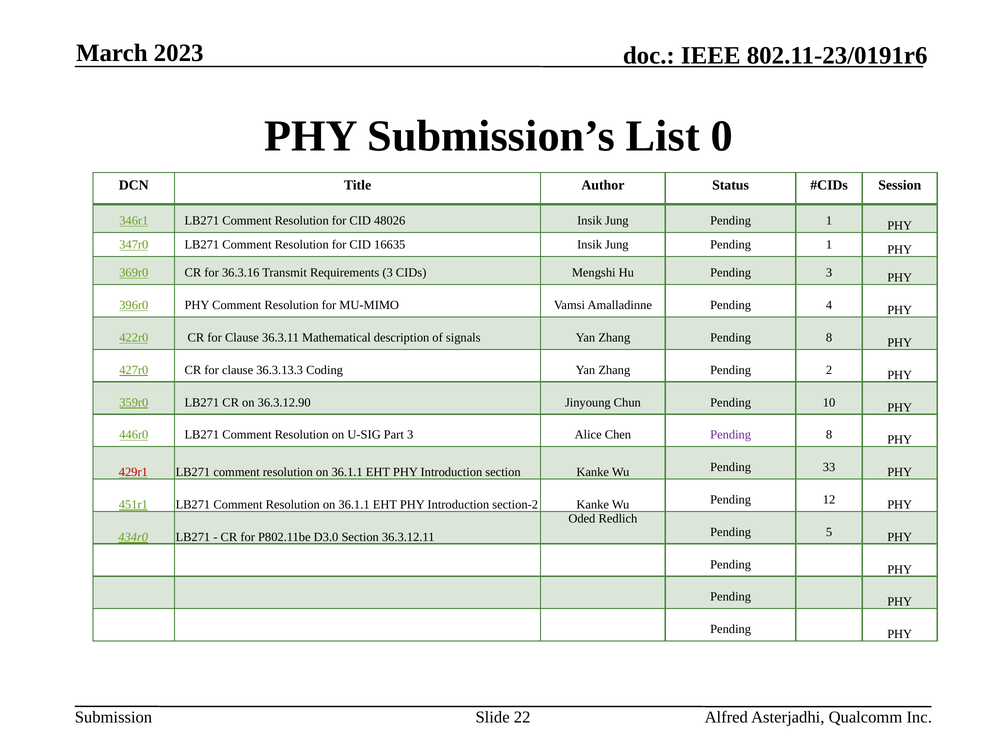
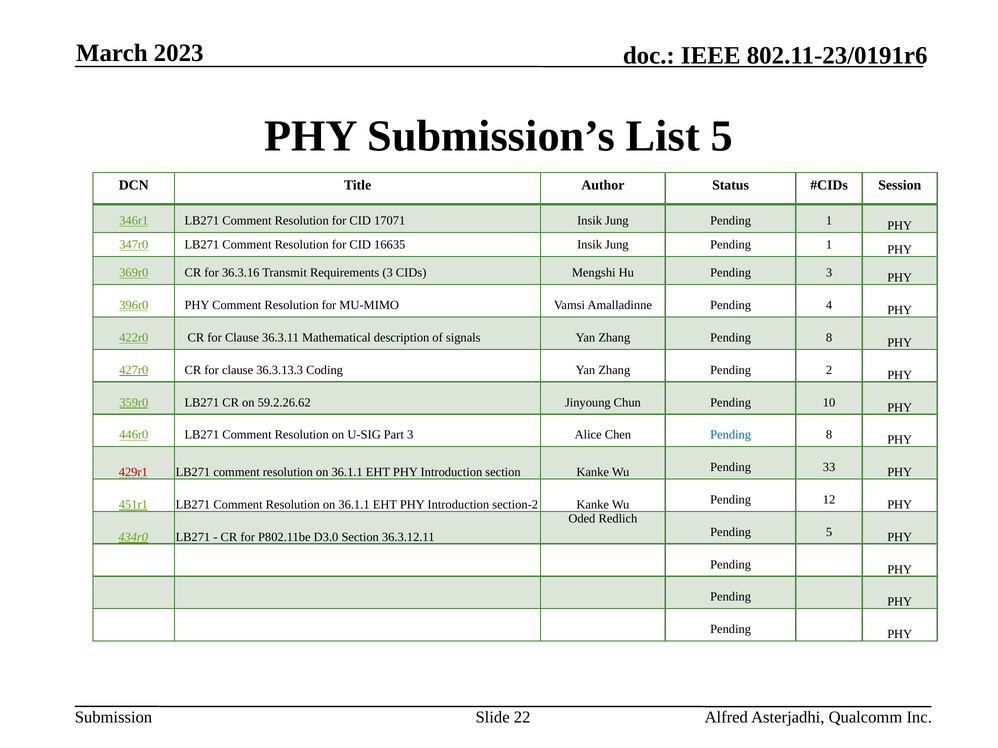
List 0: 0 -> 5 (722, 136)
48026: 48026 -> 17071 (390, 221)
36.3.12.90: 36.3.12.90 -> 59.2.26.62 (284, 403)
Pending colour: purple -> blue (731, 435)
